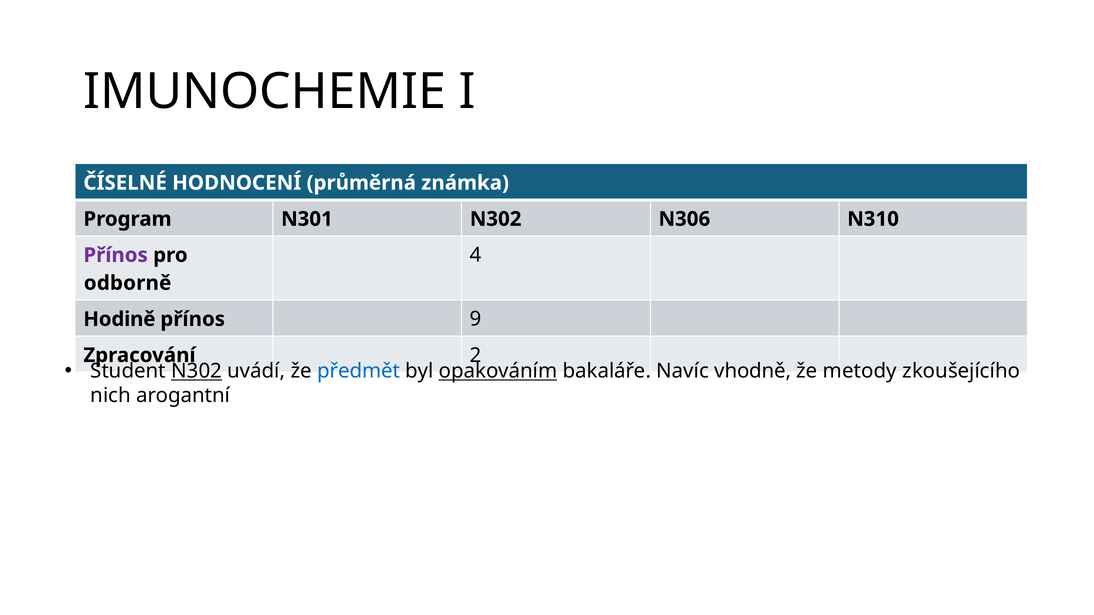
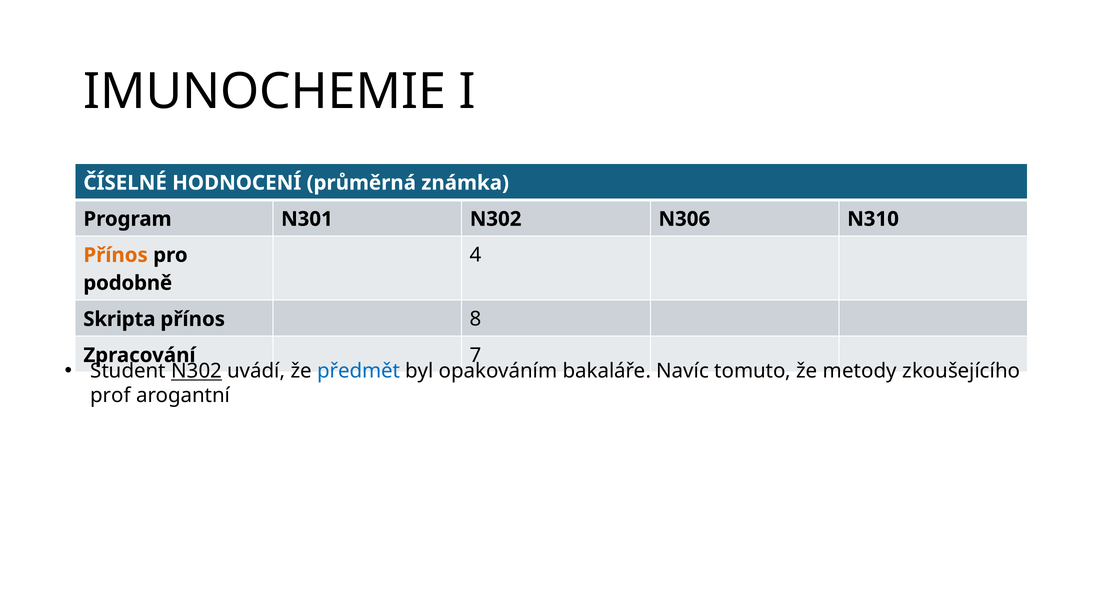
Přínos colour: purple -> orange (116, 255)
odborně: odborně -> podobně (128, 283)
Hodině: Hodině -> Skripta (119, 319)
9: 9 -> 8 (476, 319)
2: 2 -> 7 (476, 356)
opakováním underline: present -> none (498, 371)
vhodně: vhodně -> tomuto (753, 371)
nich: nich -> prof (111, 396)
